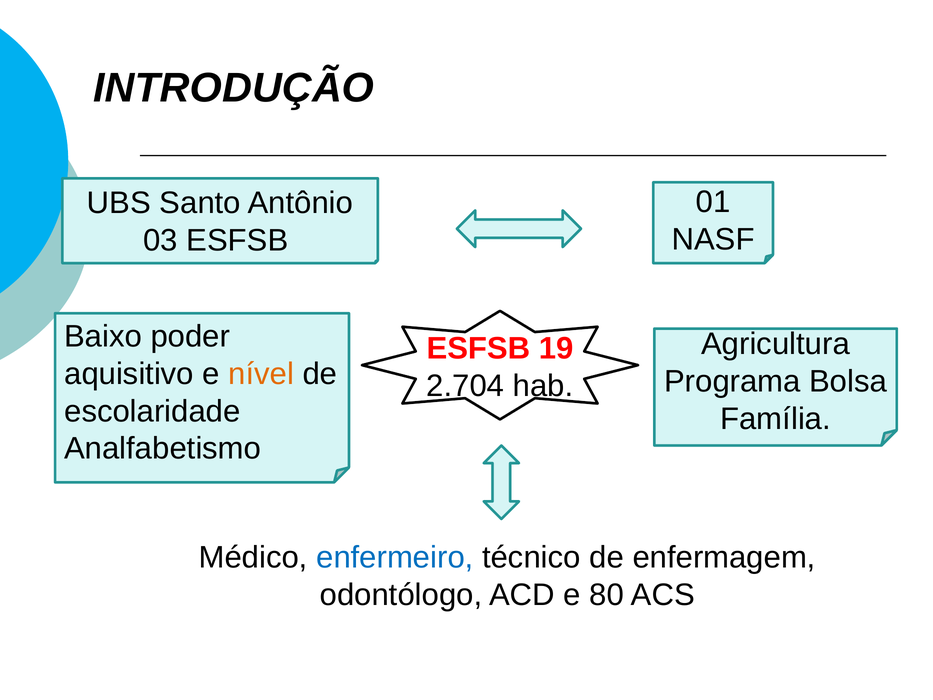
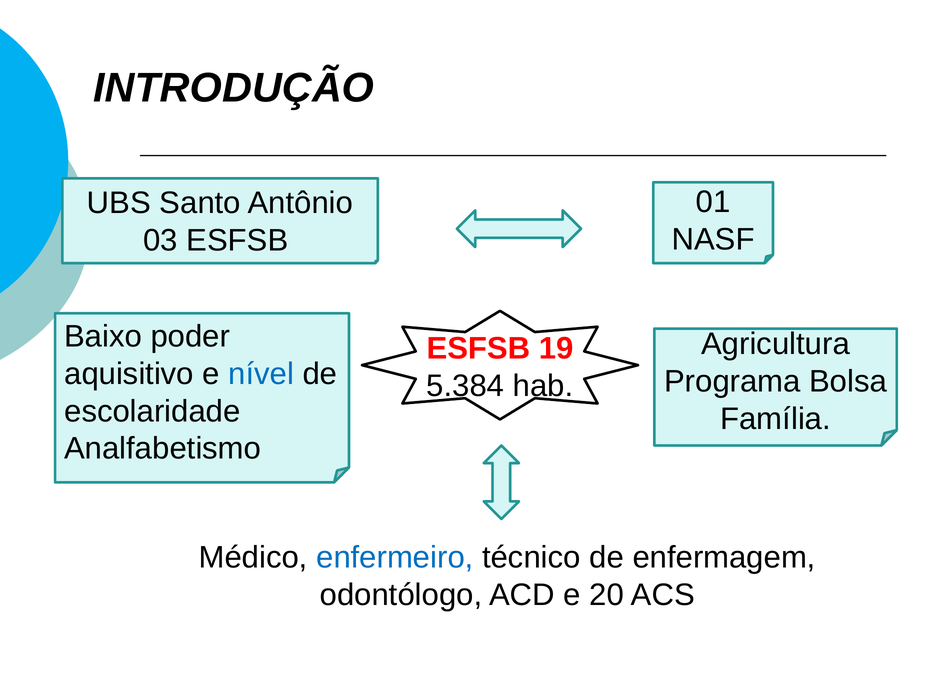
nível colour: orange -> blue (261, 374)
2.704: 2.704 -> 5.384 (465, 386)
80: 80 -> 20 (607, 595)
